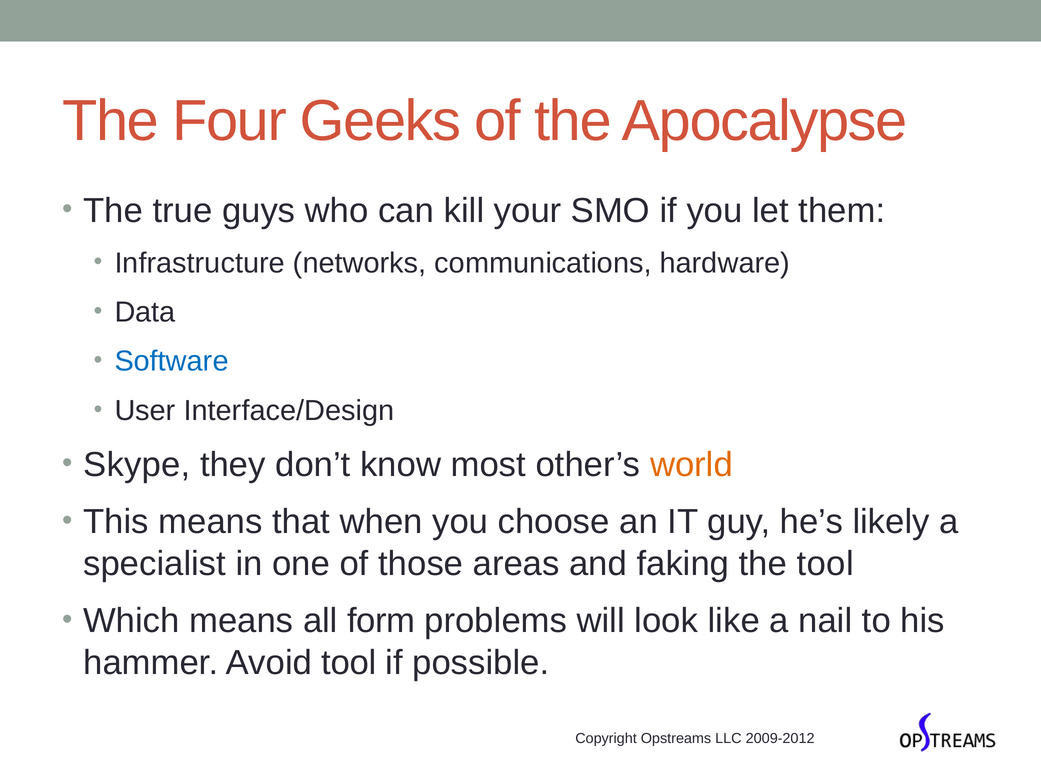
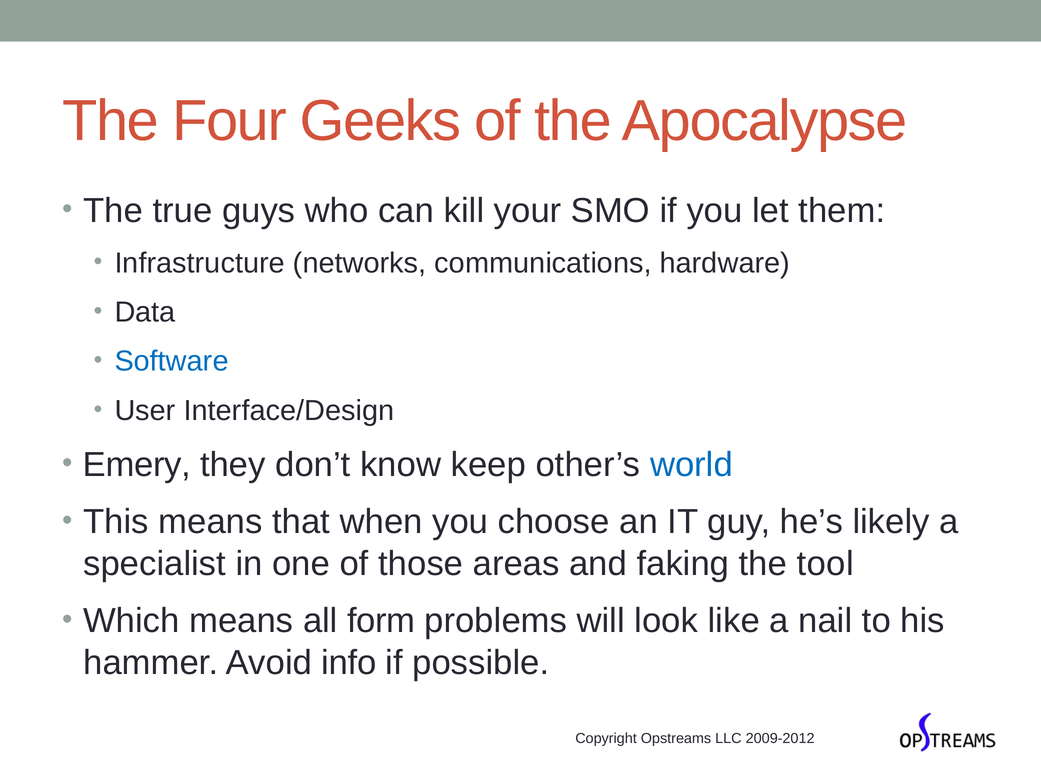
Skype: Skype -> Emery (137, 465)
most: most -> keep (488, 465)
world colour: orange -> blue (691, 465)
Avoid tool: tool -> info (349, 662)
